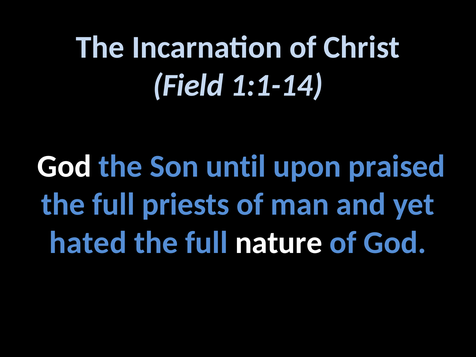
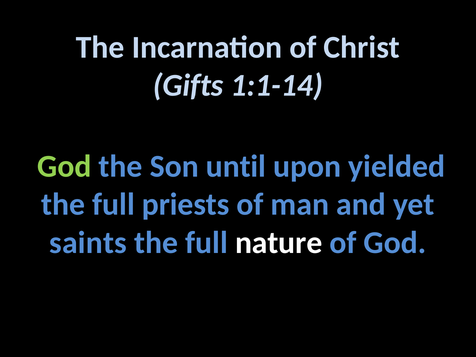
Field: Field -> Gifts (188, 85)
God colour: white -> light green (64, 166)
praised: praised -> yielded (397, 166)
hated: hated -> saints (88, 243)
